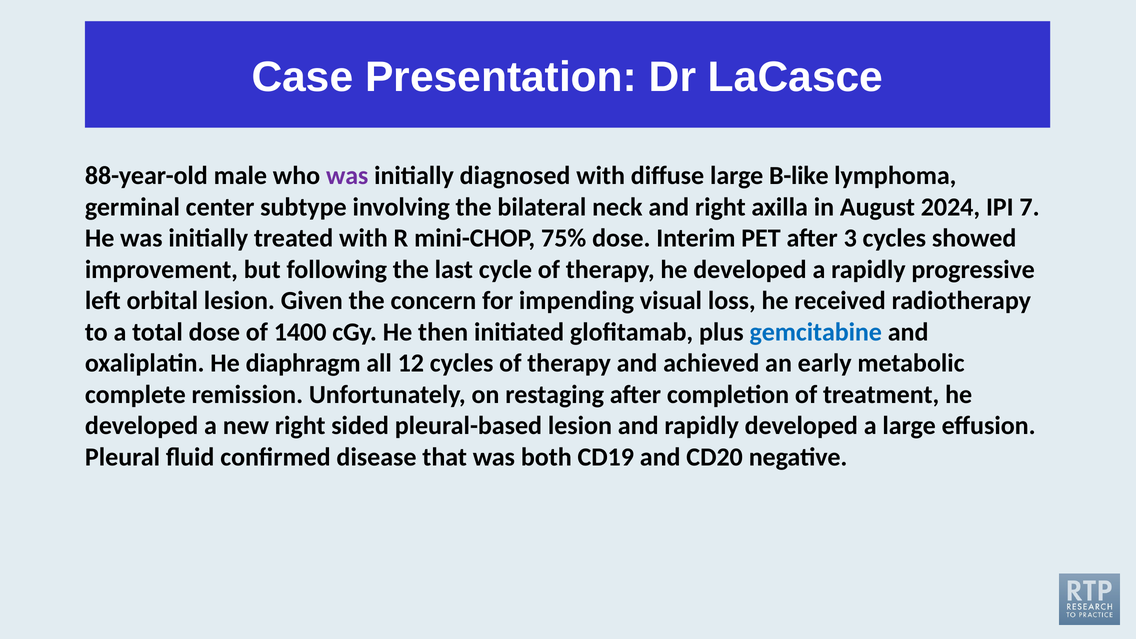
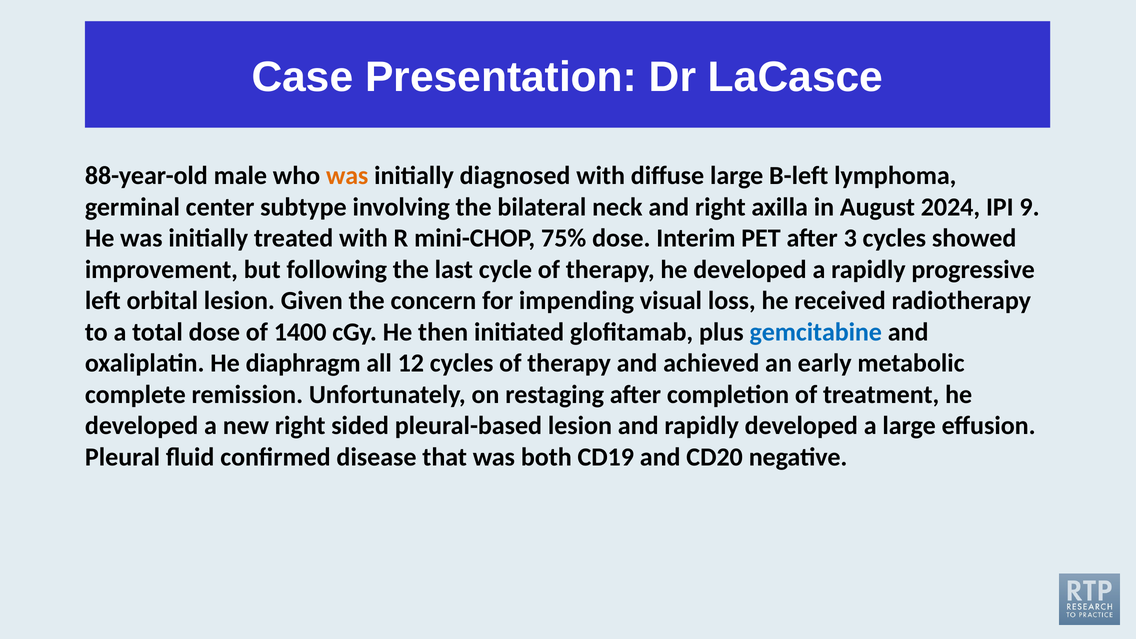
was colour: purple -> orange (347, 176)
B-like: B-like -> B-left (799, 176)
7: 7 -> 9 (1030, 207)
